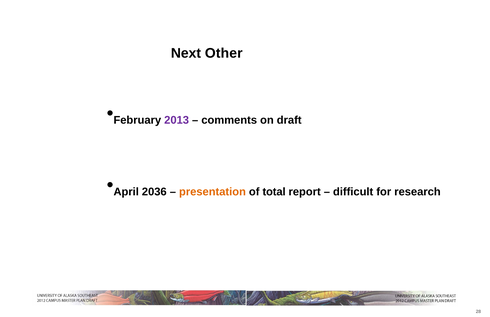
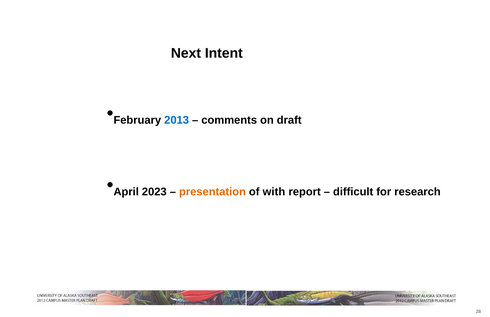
Other: Other -> Intent (224, 53)
2013 colour: purple -> blue (177, 120)
2036: 2036 -> 2023 (154, 192)
total: total -> with (274, 192)
